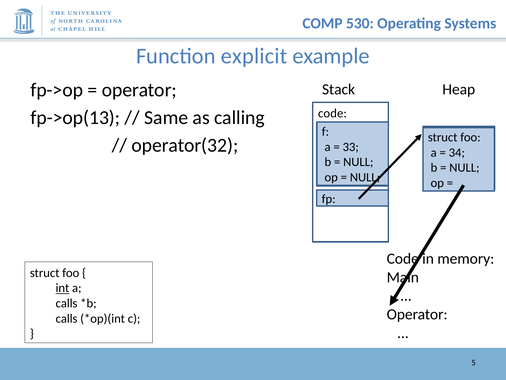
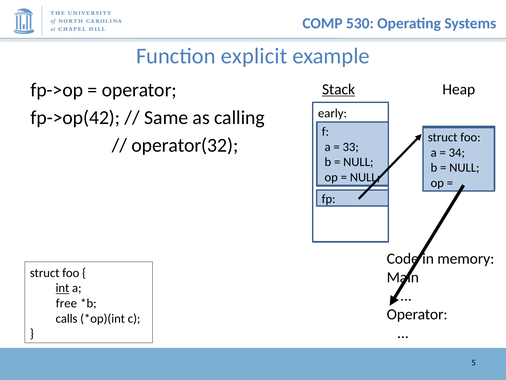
Stack underline: none -> present (339, 89)
code: code -> early (332, 113)
fp->op(13: fp->op(13 -> fp->op(42 (75, 117)
calls: calls -> free (66, 303)
